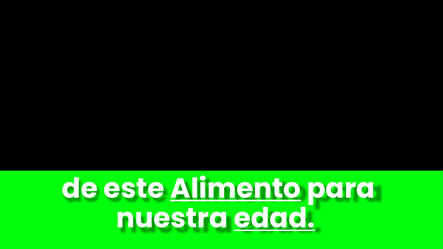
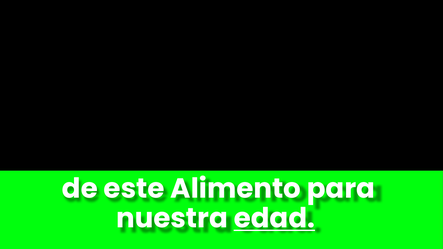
Alimento underline: present -> none (236, 189)
